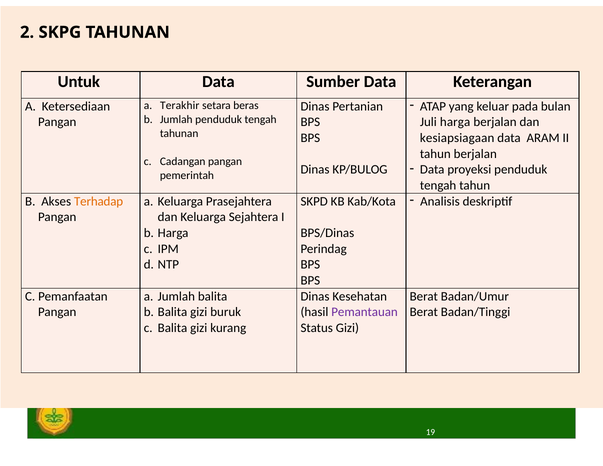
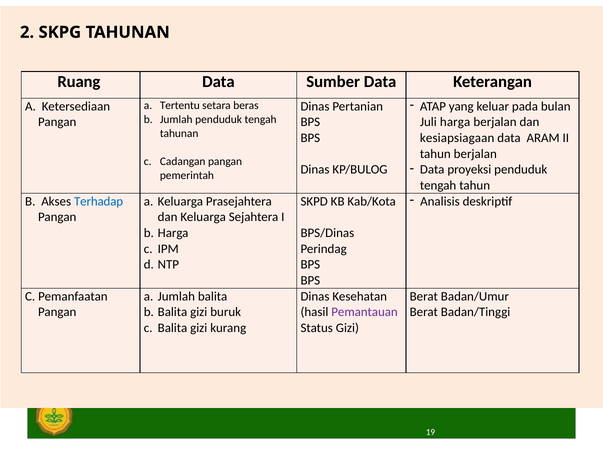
Untuk: Untuk -> Ruang (79, 82)
Terakhir: Terakhir -> Tertentu (180, 105)
Terhadap colour: orange -> blue (99, 201)
